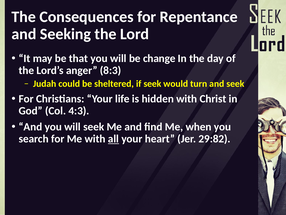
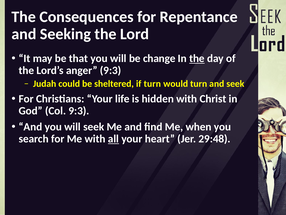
the underline: none -> present (197, 58)
anger 8:3: 8:3 -> 9:3 (111, 70)
if seek: seek -> turn (152, 83)
Col 4:3: 4:3 -> 9:3 (79, 111)
29:82: 29:82 -> 29:48 (215, 139)
